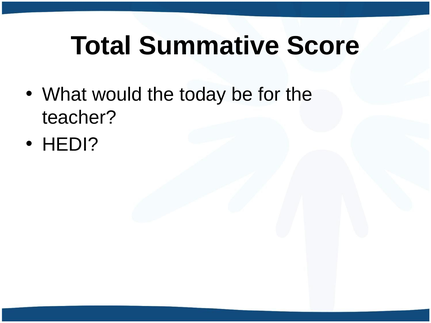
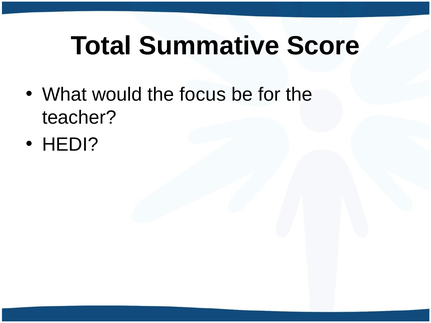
today: today -> focus (203, 95)
